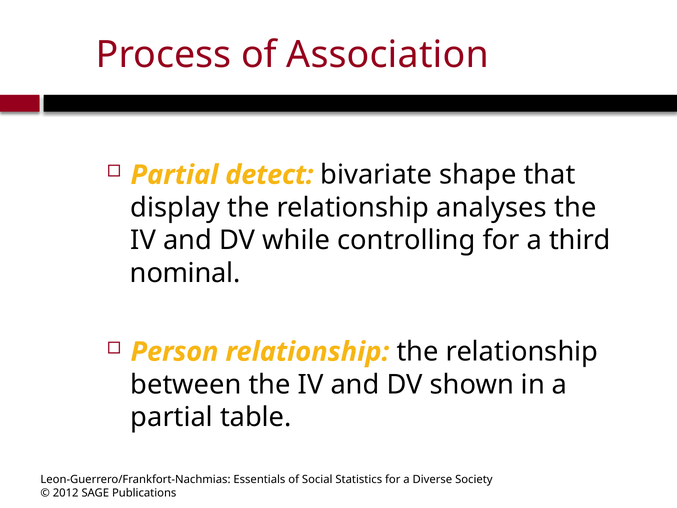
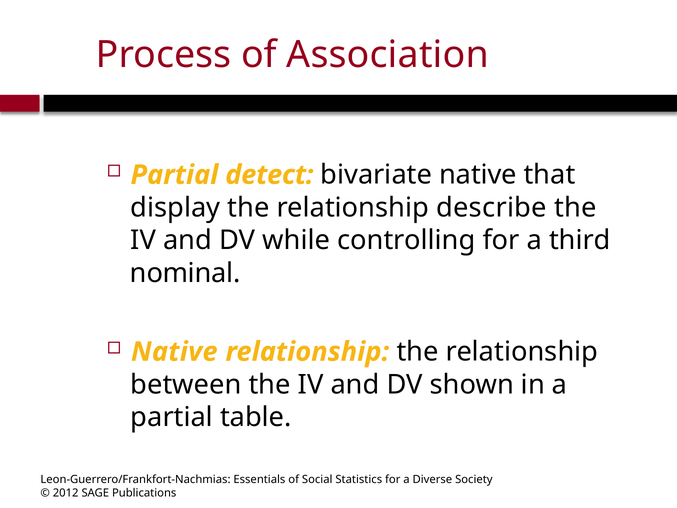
bivariate shape: shape -> native (478, 175)
analyses: analyses -> describe (492, 208)
Person: Person -> Native (174, 352)
